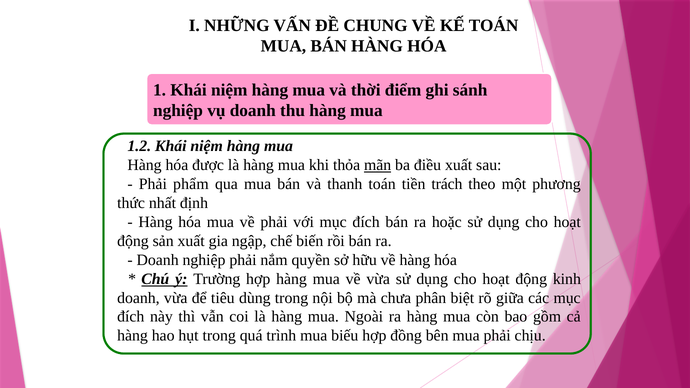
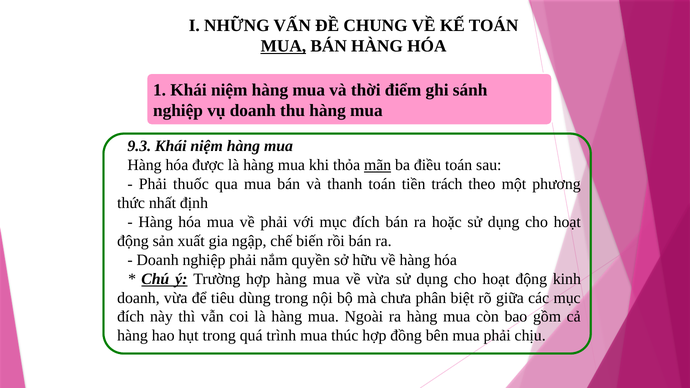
MUA underline: none -> present (283, 46)
1.2: 1.2 -> 9.3 (139, 146)
điều xuất: xuất -> toán (459, 165)
phẩm: phẩm -> thuốc (191, 184)
biếu: biếu -> thúc (345, 336)
